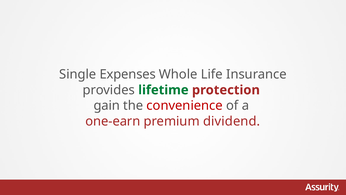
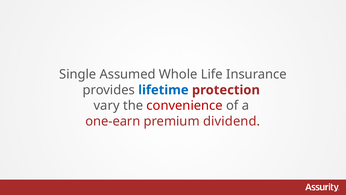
Expenses: Expenses -> Assumed (128, 74)
lifetime colour: green -> blue (163, 90)
gain: gain -> vary (107, 105)
